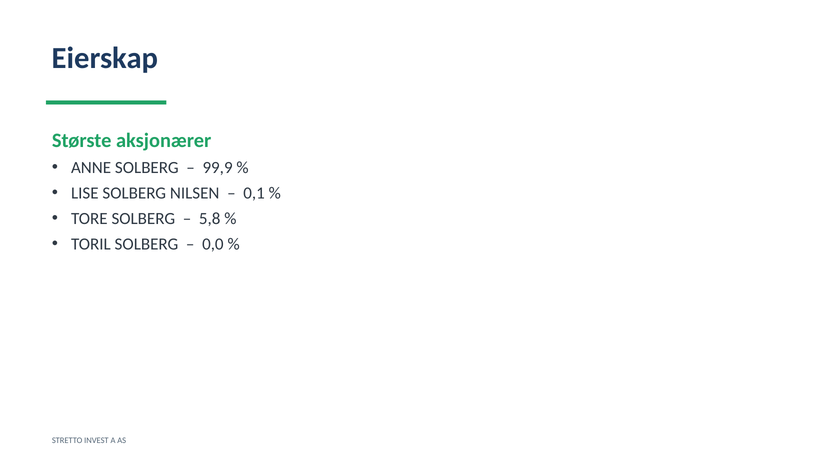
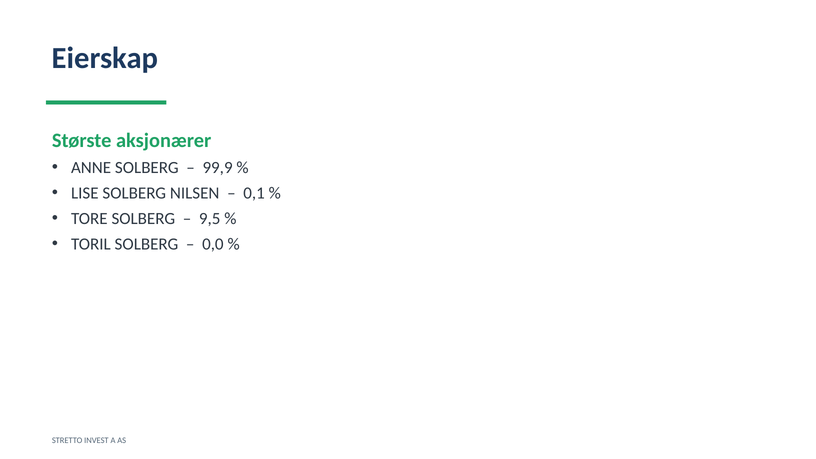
5,8: 5,8 -> 9,5 (210, 219)
